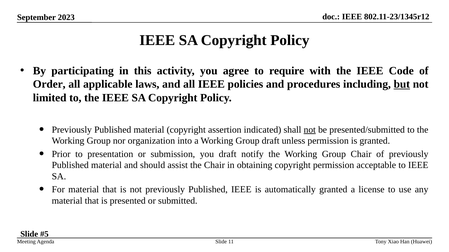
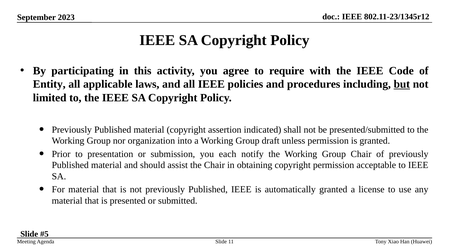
Order: Order -> Entity (49, 84)
not underline: present -> none (310, 130)
you draft: draft -> each (228, 154)
